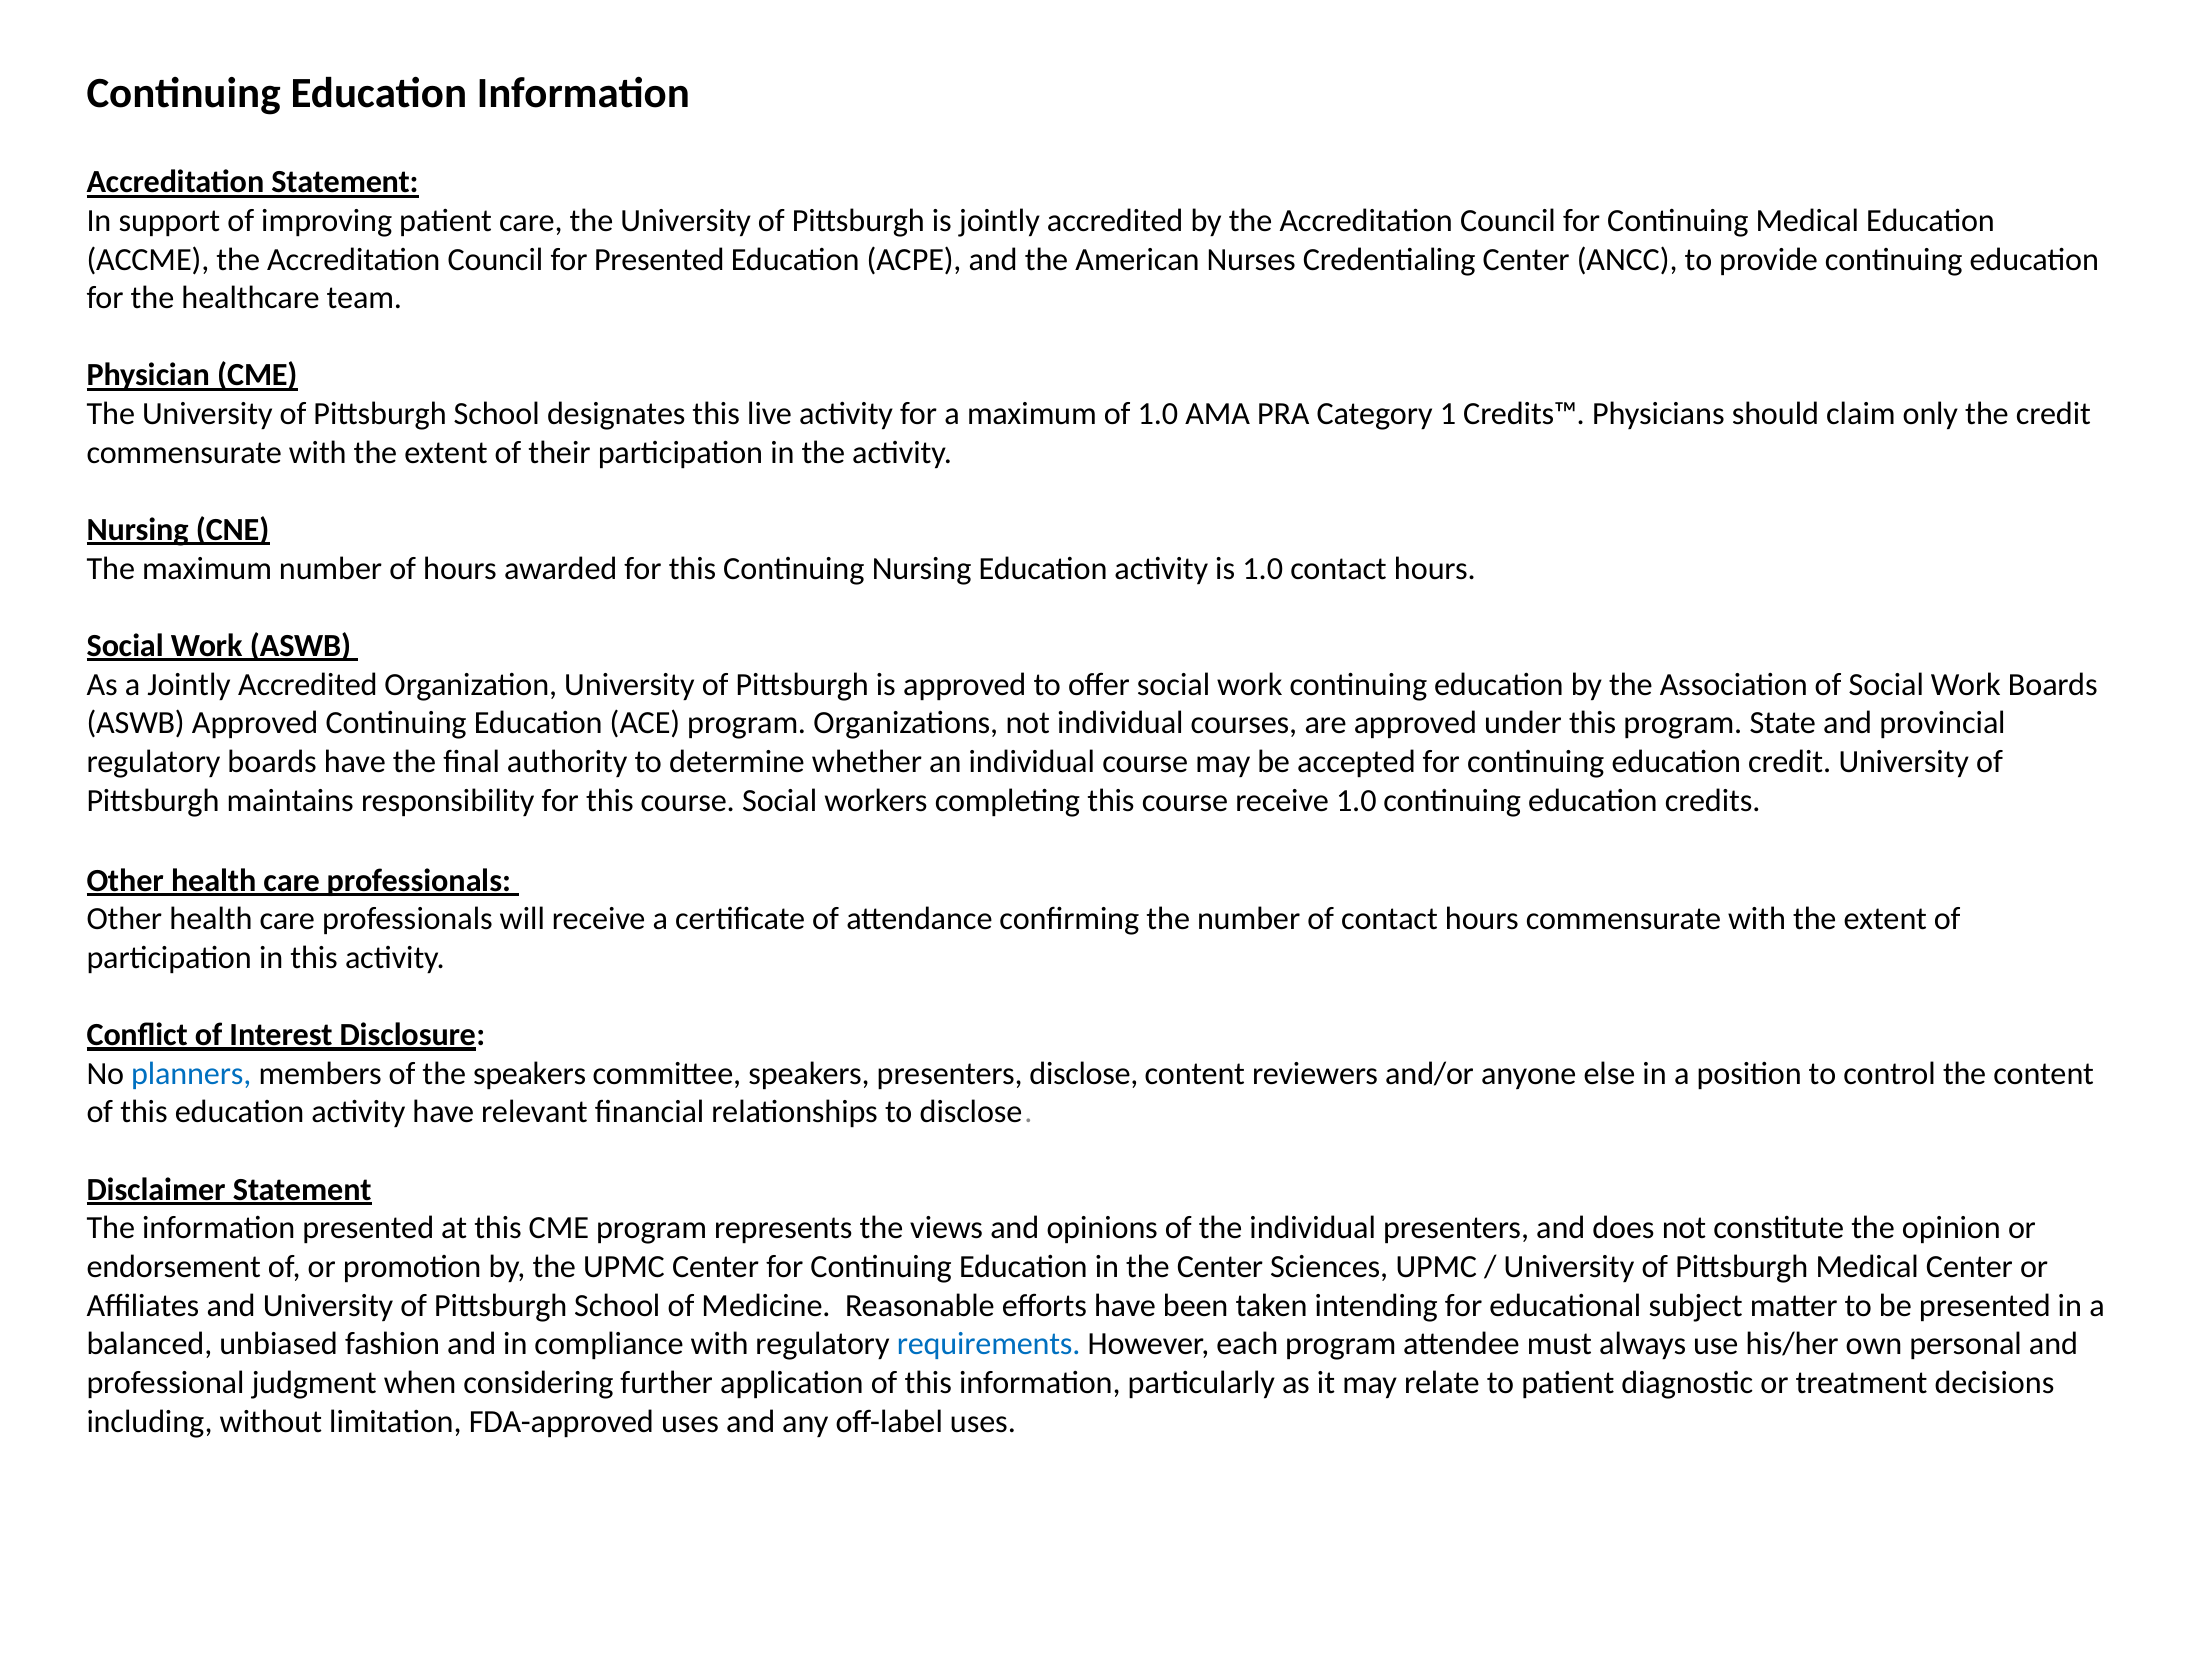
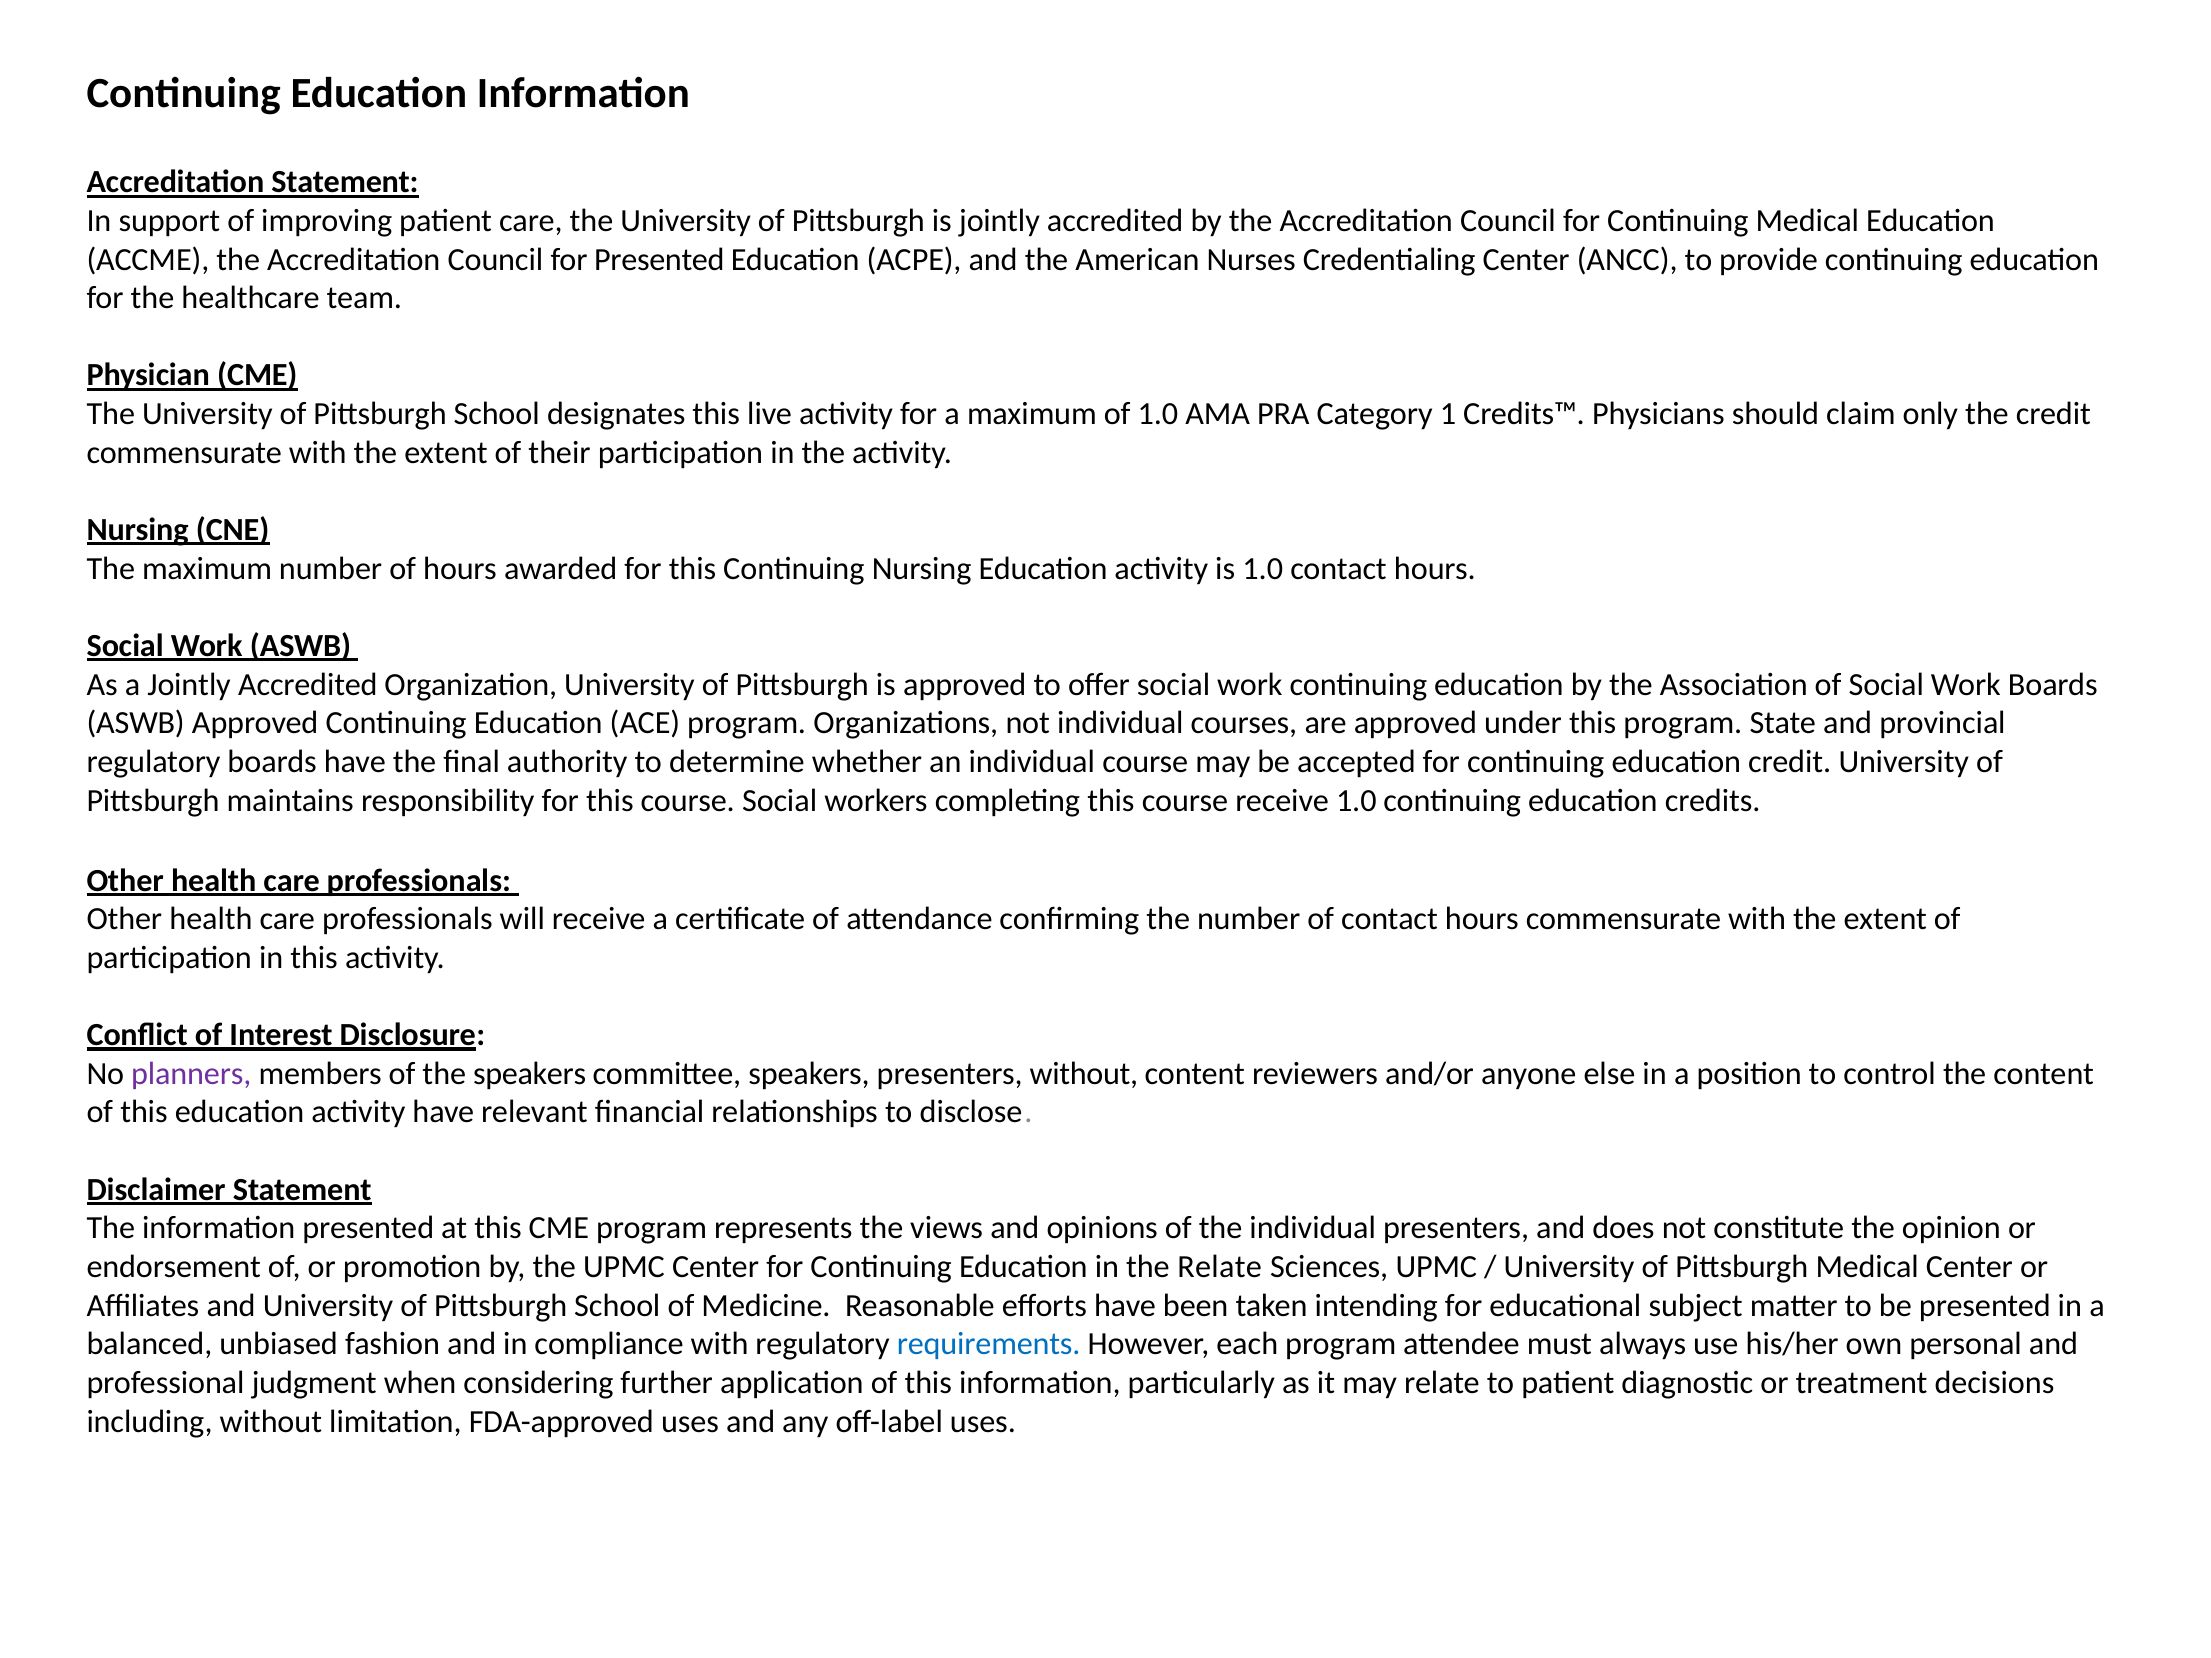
planners colour: blue -> purple (191, 1074)
presenters disclose: disclose -> without (1084, 1074)
the Center: Center -> Relate (1220, 1267)
